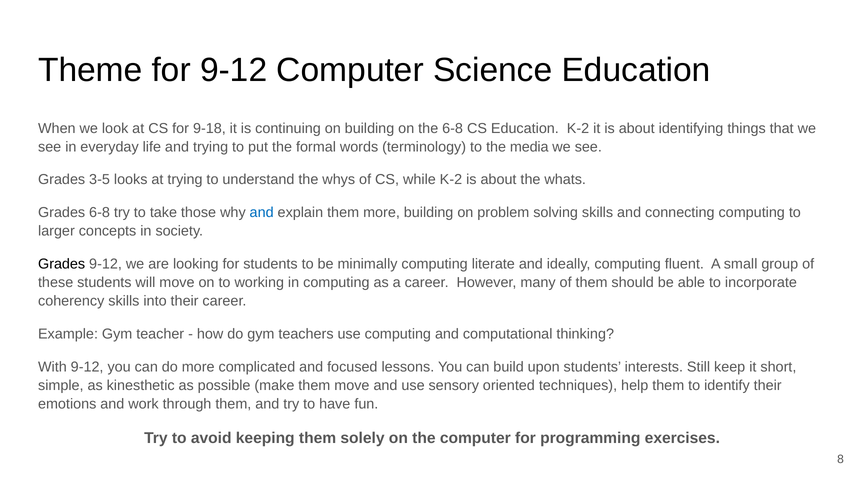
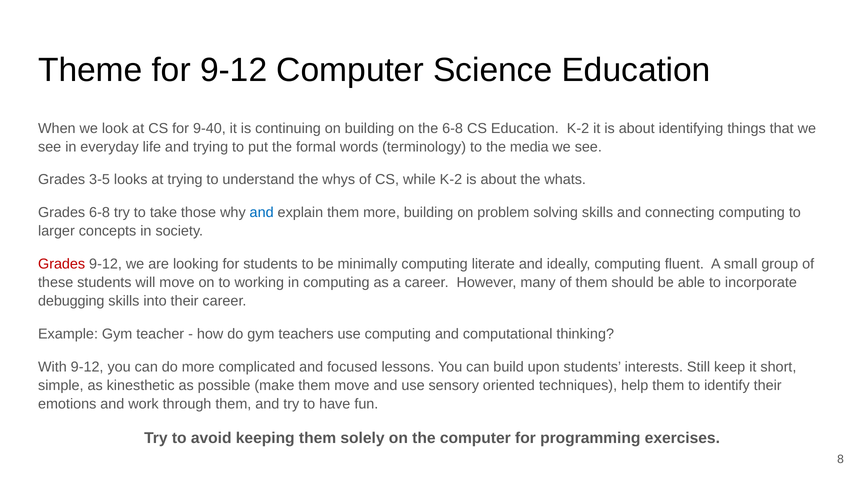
9-18: 9-18 -> 9-40 (209, 128)
Grades colour: black -> red (62, 264)
coherency: coherency -> debugging (71, 301)
